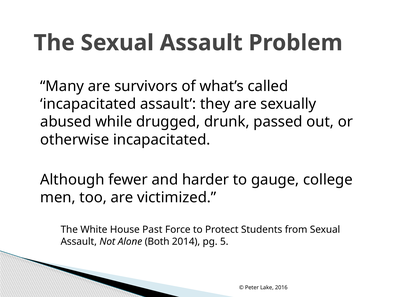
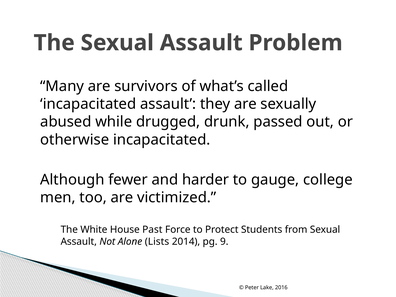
Both: Both -> Lists (157, 242)
5: 5 -> 9 (224, 242)
